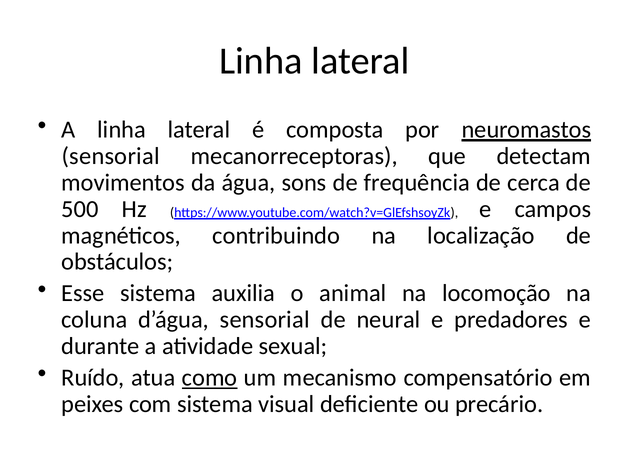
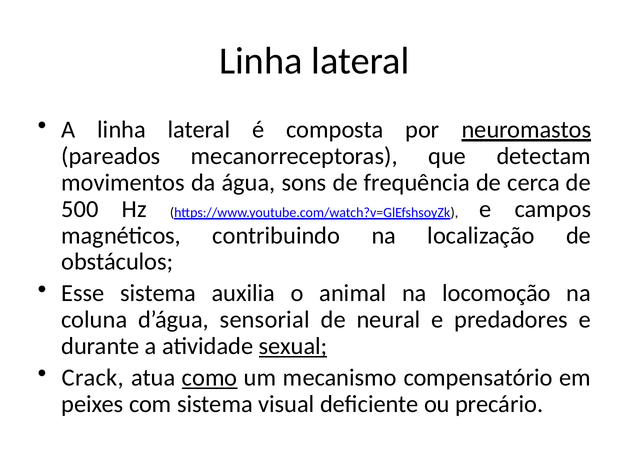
sensorial: sensorial -> pareados (111, 156)
sexual underline: none -> present (293, 346)
Ruído: Ruído -> Crack (93, 377)
